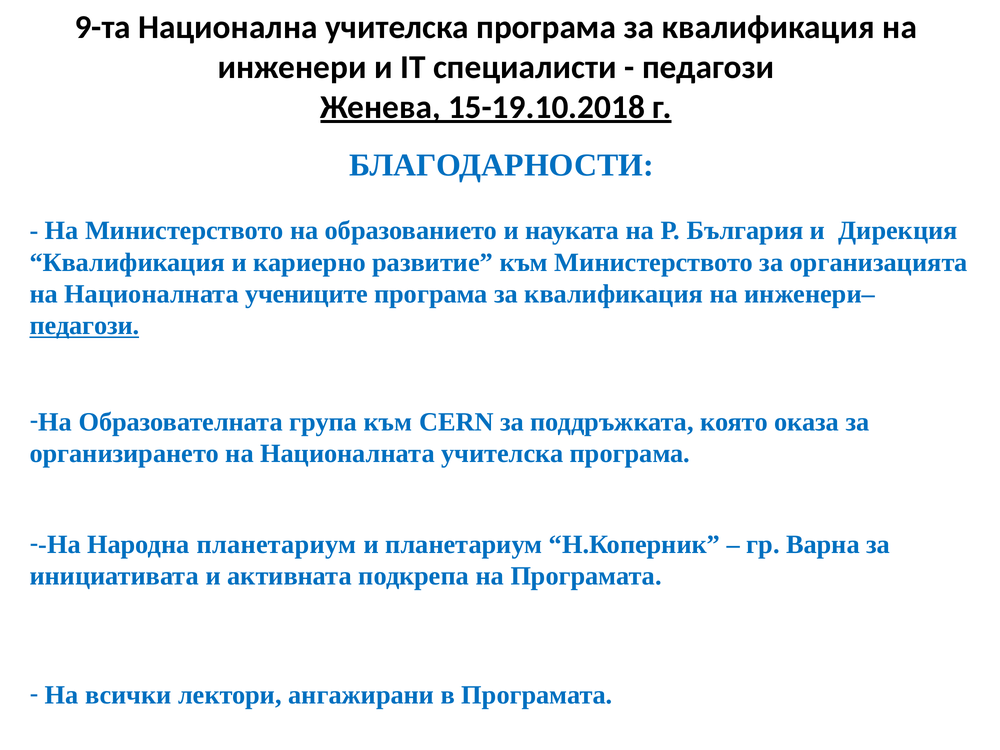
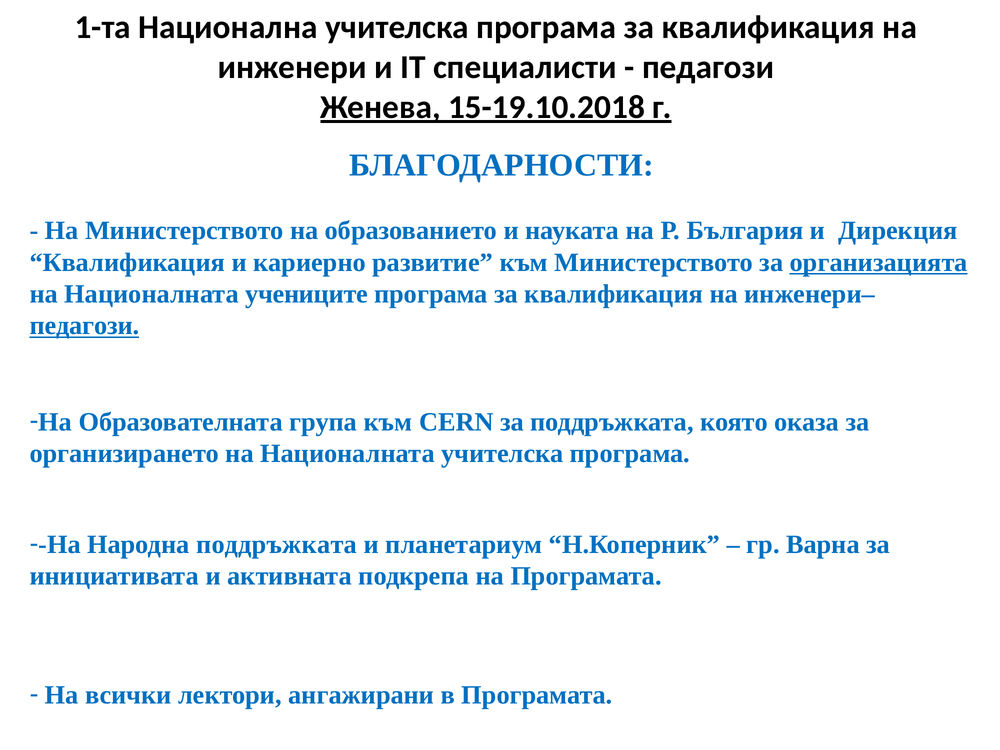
9-та: 9-та -> 1-та (103, 27)
организацията underline: none -> present (879, 262)
Народна планетариум: планетариум -> поддръжката (277, 545)
